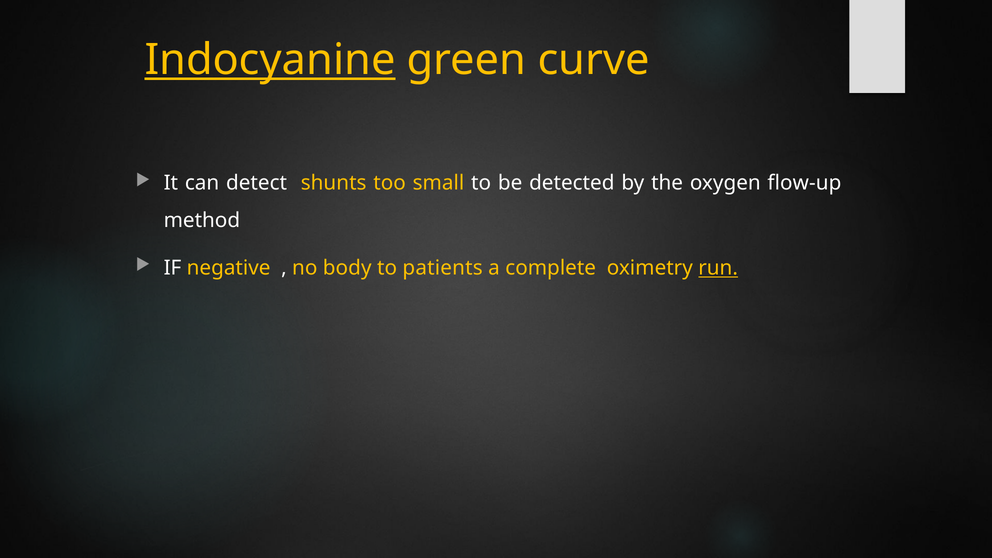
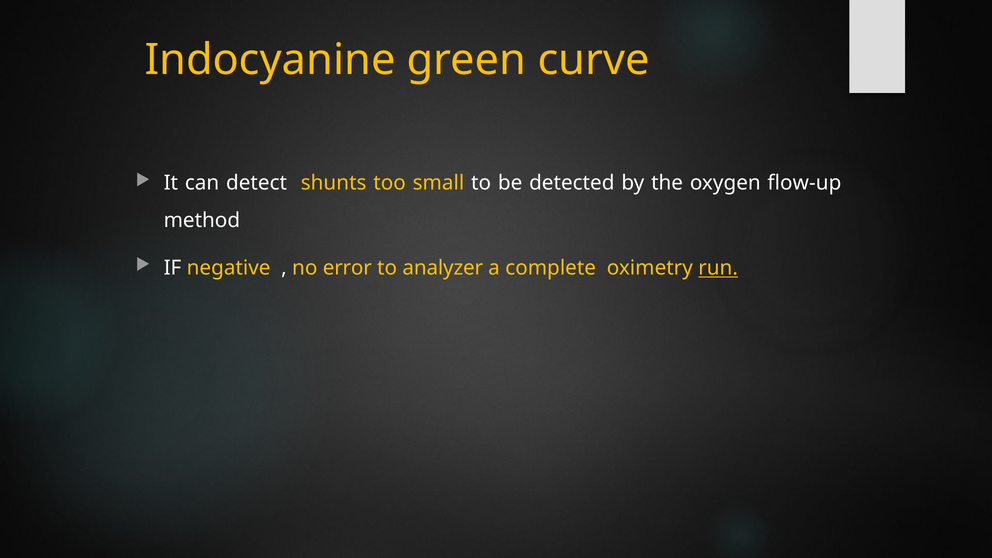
Indocyanine underline: present -> none (270, 60)
body: body -> error (347, 268)
patients: patients -> analyzer (443, 268)
